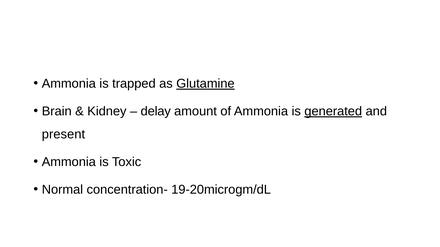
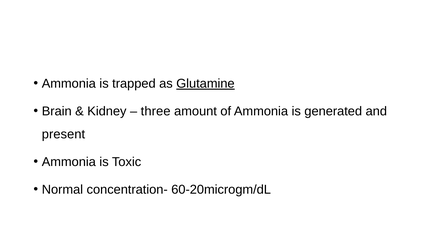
delay: delay -> three (156, 112)
generated underline: present -> none (333, 112)
19-20microgm/dL: 19-20microgm/dL -> 60-20microgm/dL (221, 190)
